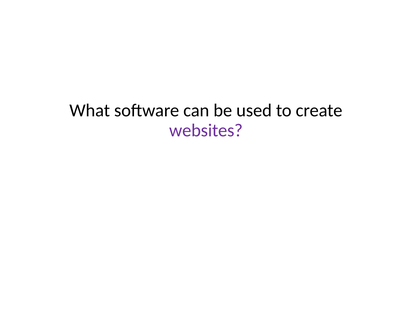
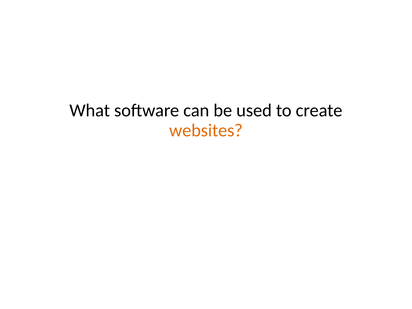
websites colour: purple -> orange (206, 130)
